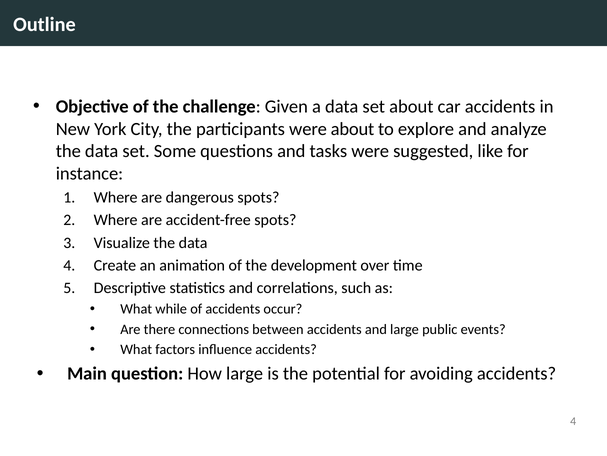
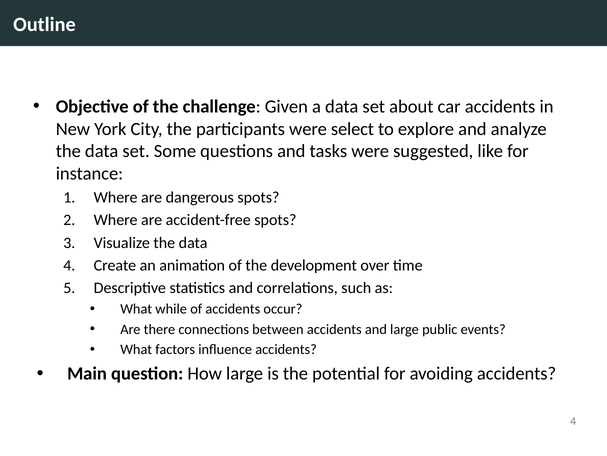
were about: about -> select (353, 129)
